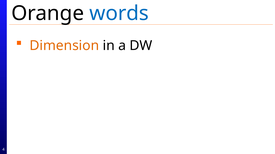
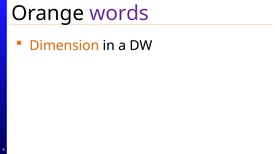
words colour: blue -> purple (119, 13)
